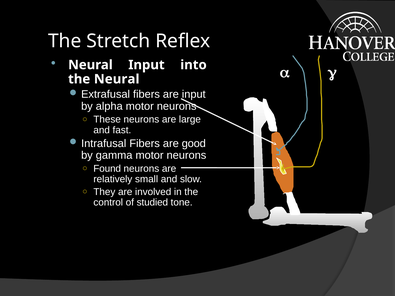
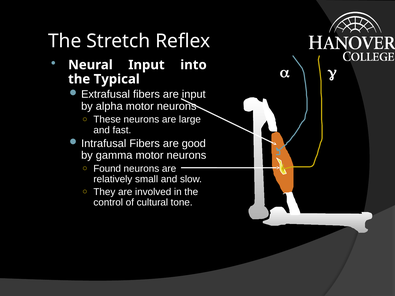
the Neural: Neural -> Typical (117, 79)
studied: studied -> cultural (152, 203)
